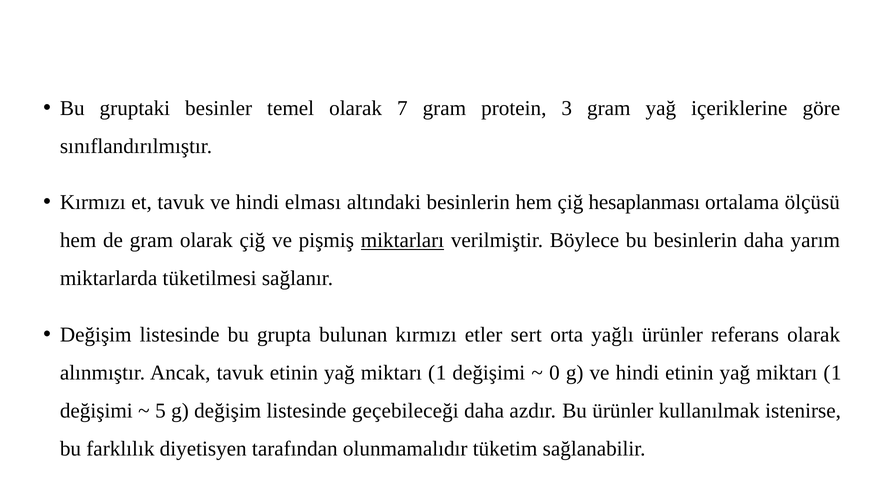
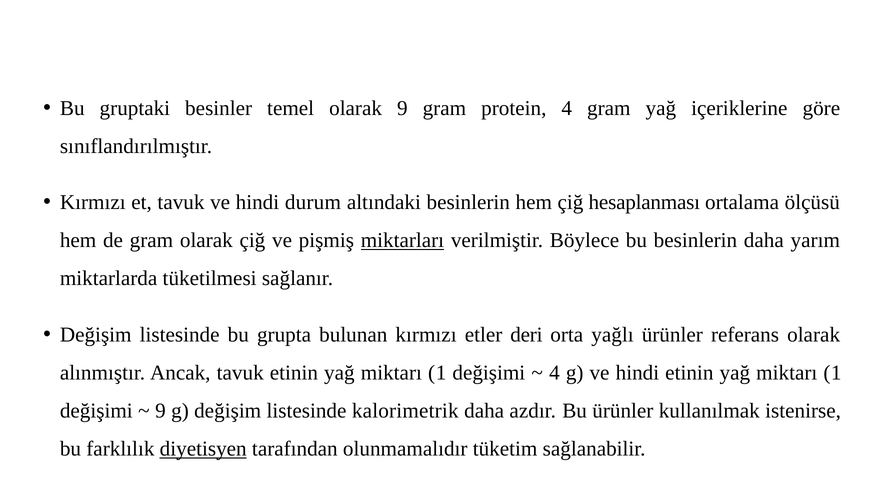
olarak 7: 7 -> 9 (402, 108)
protein 3: 3 -> 4 (567, 108)
elması: elması -> durum (313, 203)
sert: sert -> deri (526, 335)
0: 0 -> 4 (554, 373)
5: 5 -> 9 (161, 411)
geçebileceği: geçebileceği -> kalorimetrik (405, 411)
diyetisyen underline: none -> present (203, 449)
